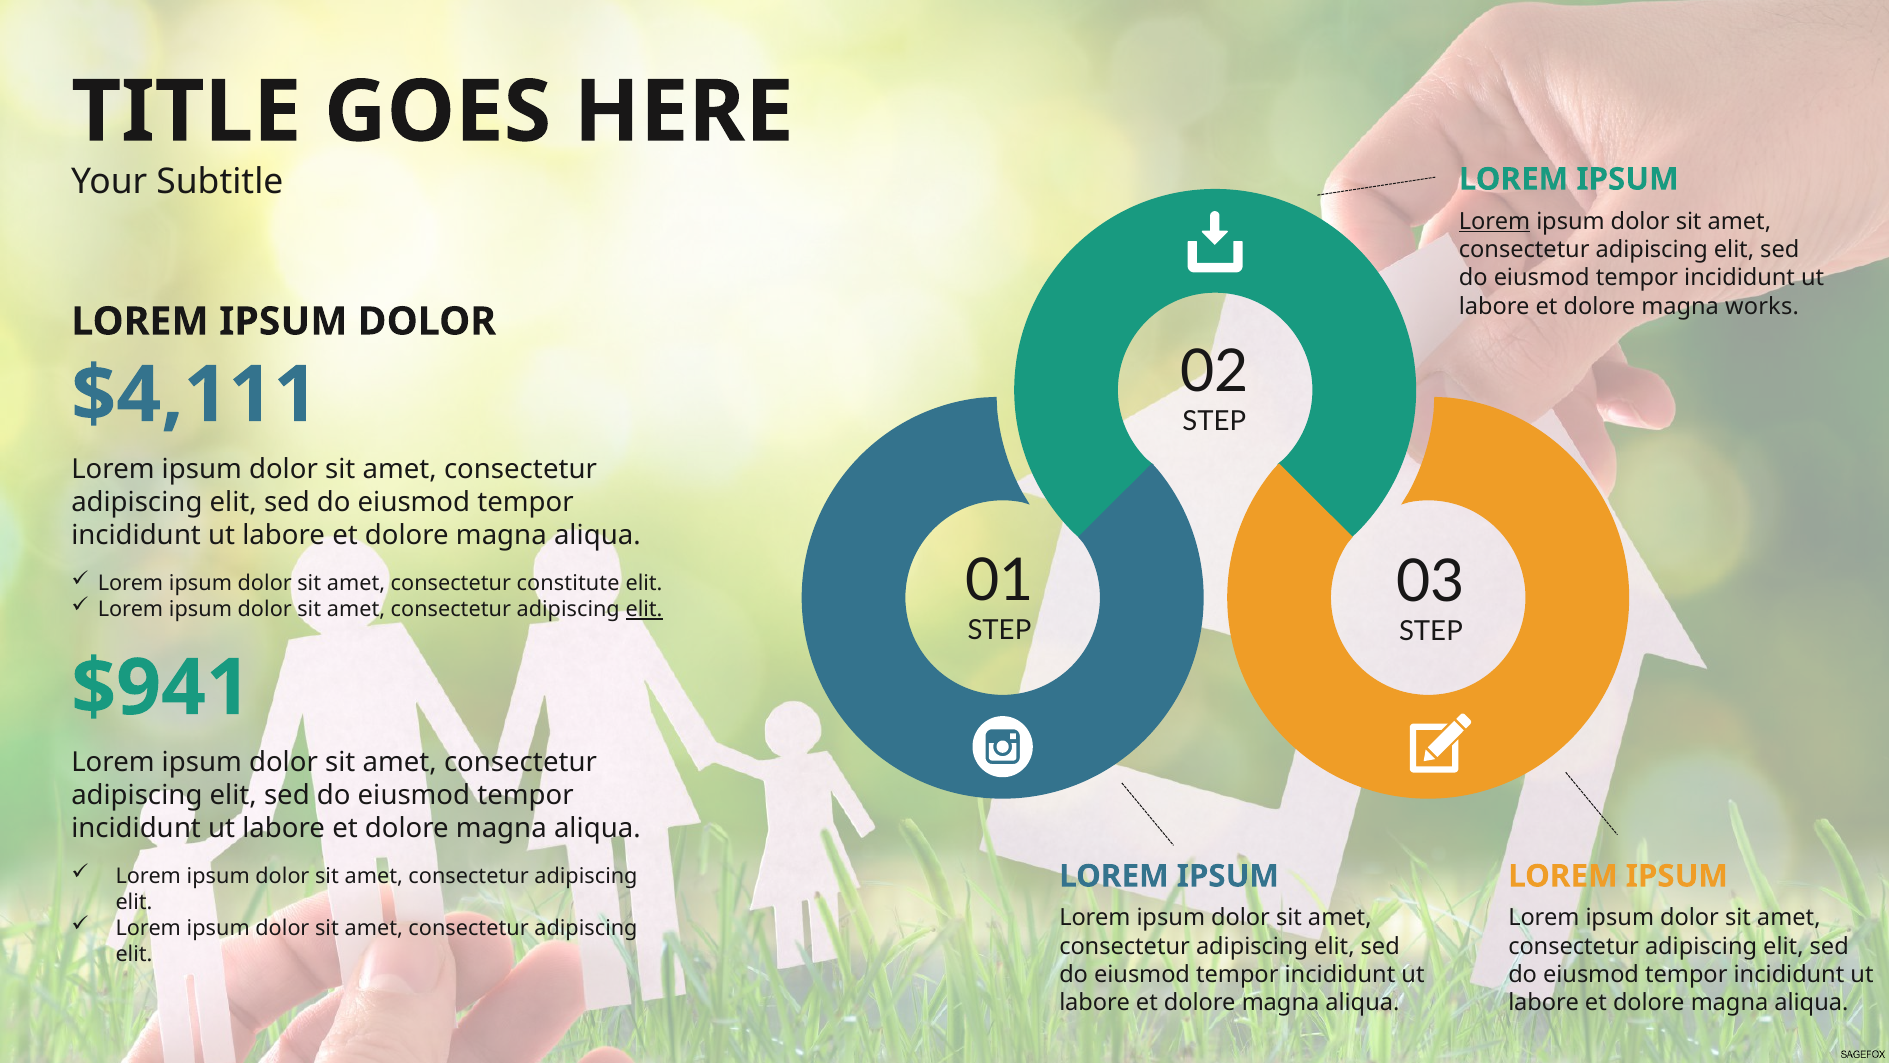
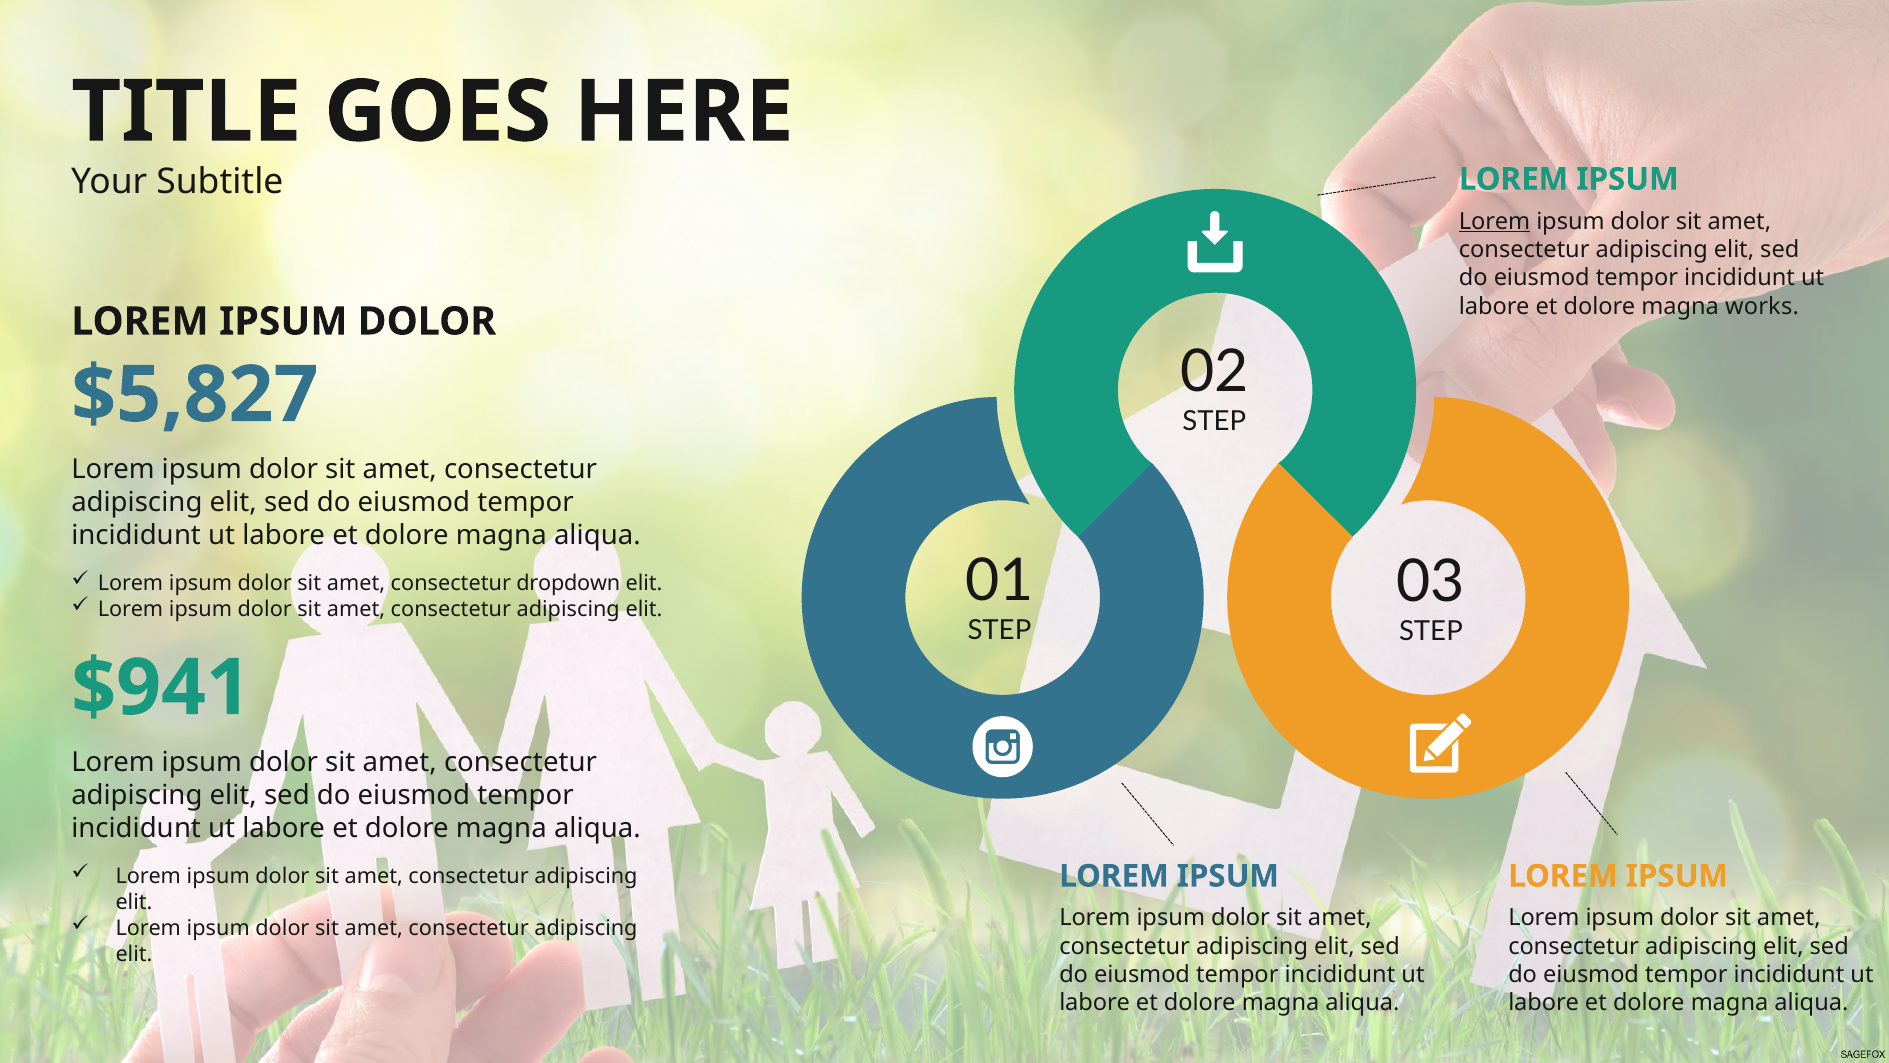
$4,111: $4,111 -> $5,827 (195, 395)
constitute: constitute -> dropdown (568, 583)
elit underline: present -> none (644, 609)
